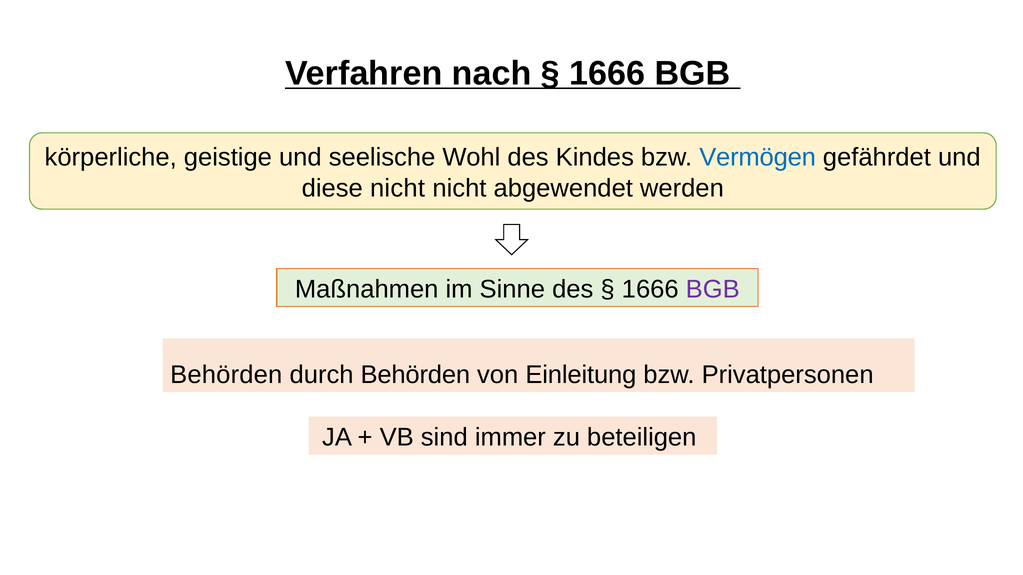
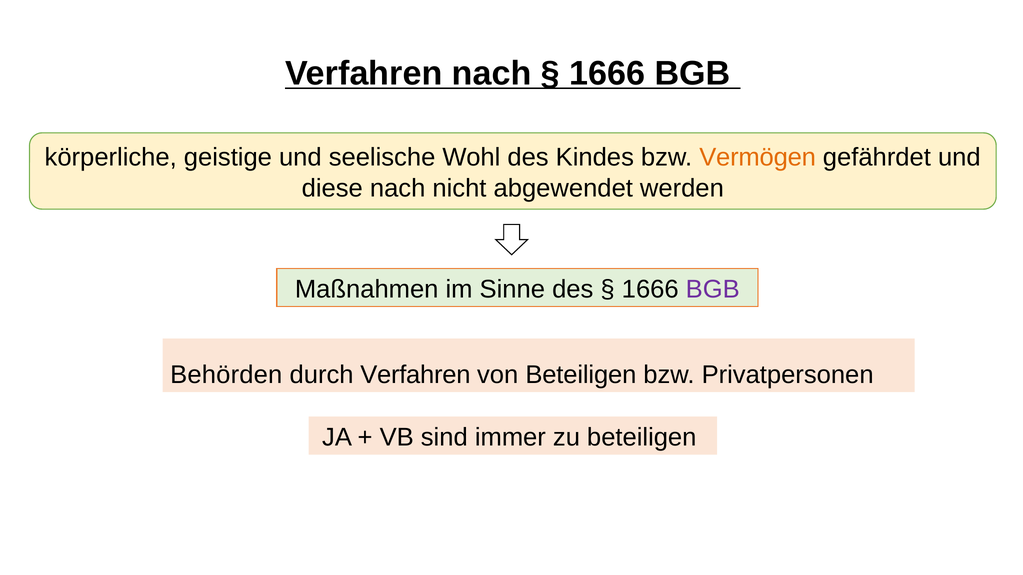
Vermögen colour: blue -> orange (758, 158)
diese nicht: nicht -> nach (398, 188)
durch Behörden: Behörden -> Verfahren (415, 375)
von Einleitung: Einleitung -> Beteiligen (581, 375)
